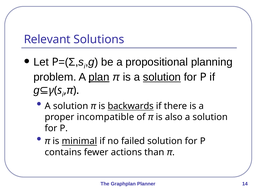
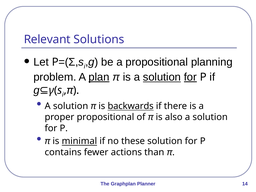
for underline: none -> present (190, 77)
proper incompatible: incompatible -> propositional (105, 117)
failed: failed -> these (133, 141)
